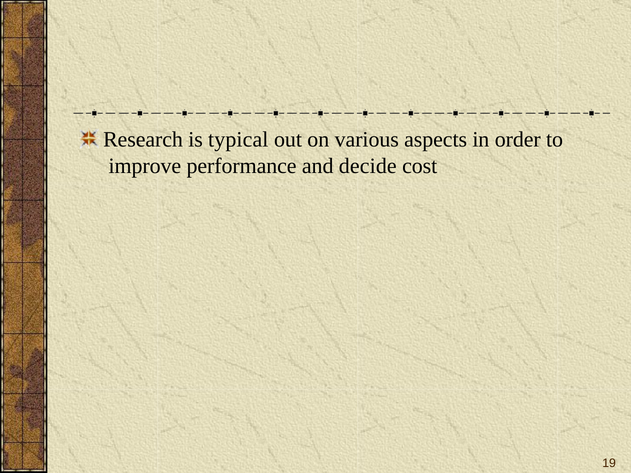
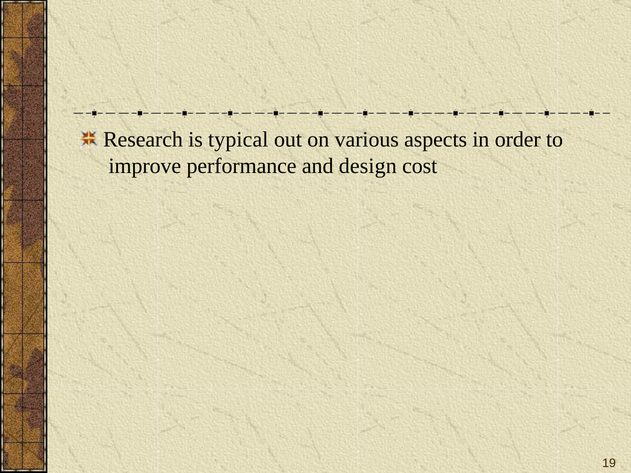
decide: decide -> design (368, 166)
